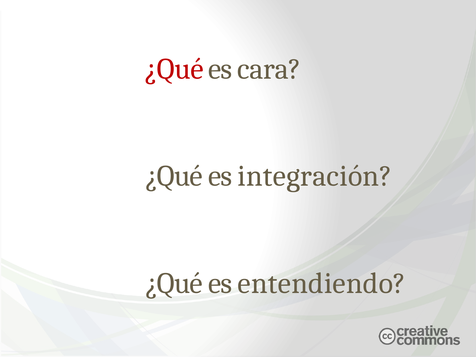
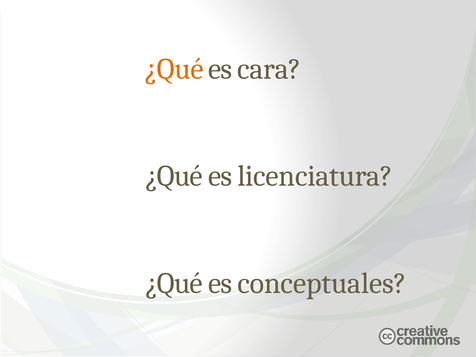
¿Qué colour: red -> orange (174, 69)
integración: integración -> licenciatura (315, 176)
entendiendo: entendiendo -> conceptuales (322, 283)
